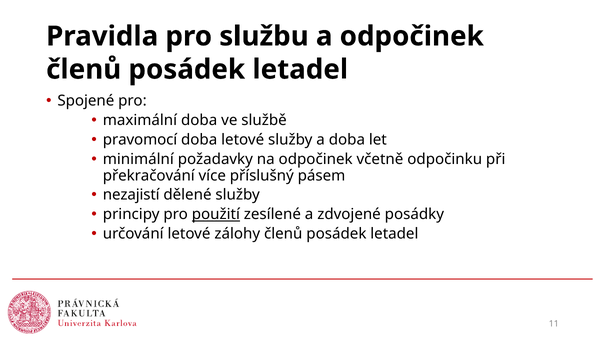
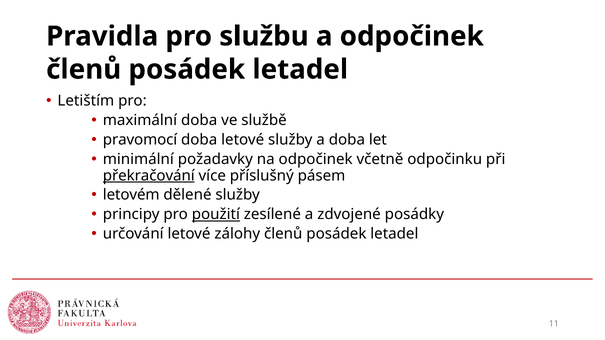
Spojené: Spojené -> Letištím (86, 101)
překračování underline: none -> present (149, 176)
nezajistí: nezajistí -> letovém (131, 195)
